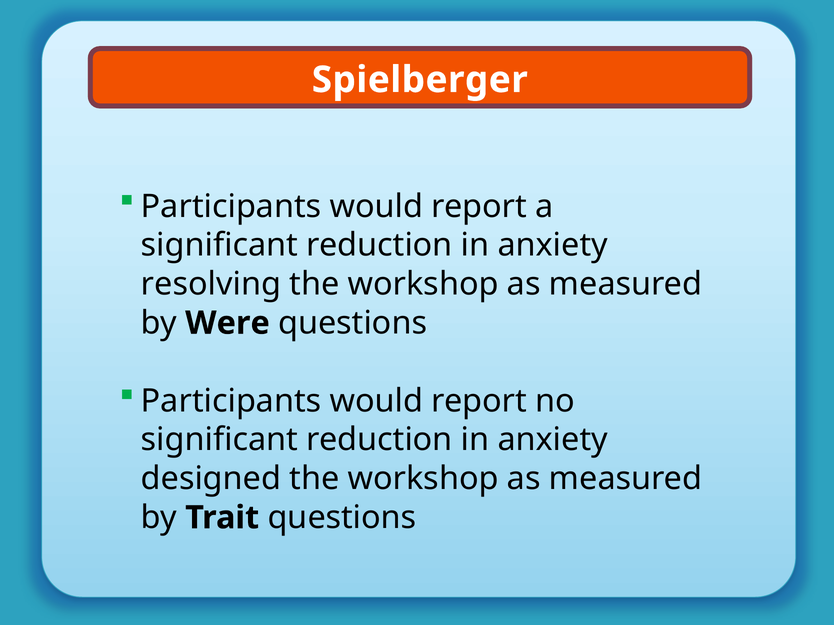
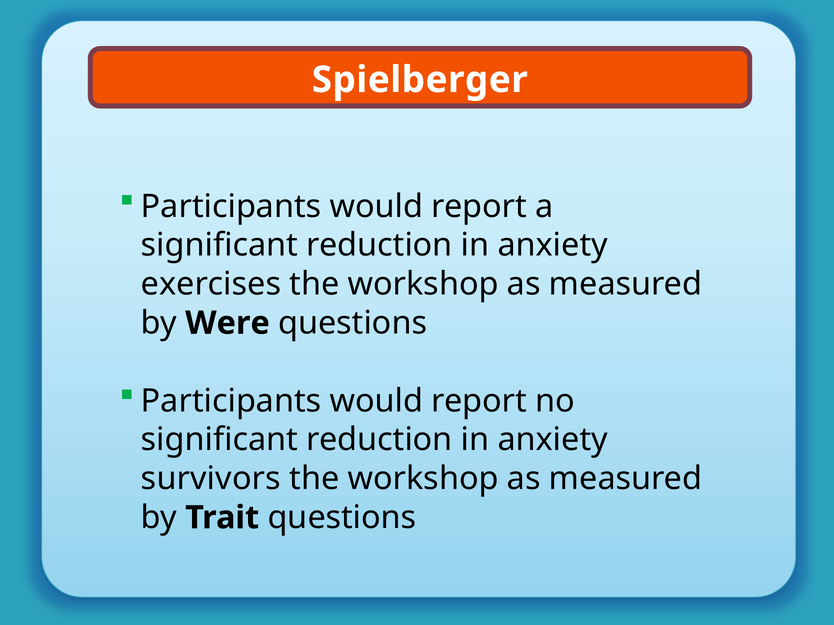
resolving: resolving -> exercises (211, 284)
designed: designed -> survivors (211, 479)
